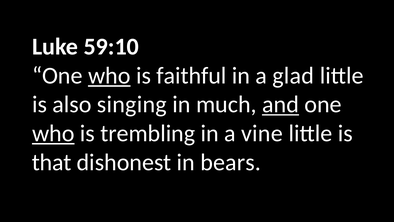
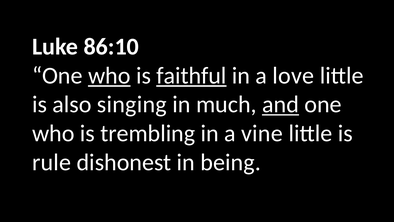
59:10: 59:10 -> 86:10 (111, 47)
faithful underline: none -> present (191, 75)
glad: glad -> love (293, 75)
who underline: present -> none (53, 133)
that: that -> rule (51, 162)
bears: bears -> being (231, 162)
